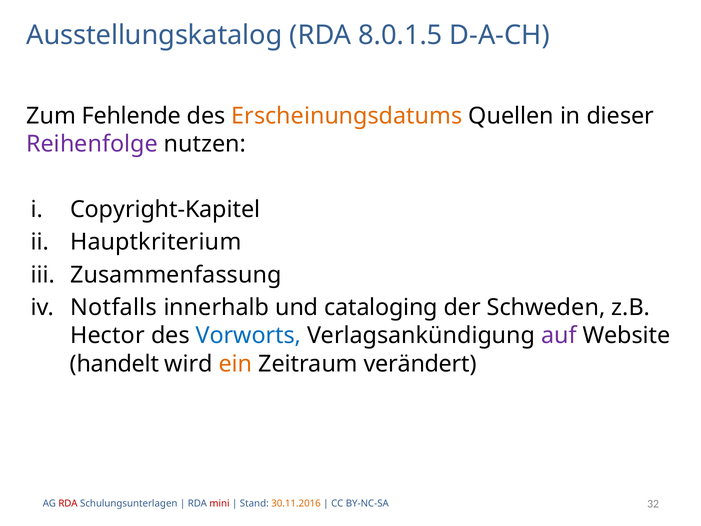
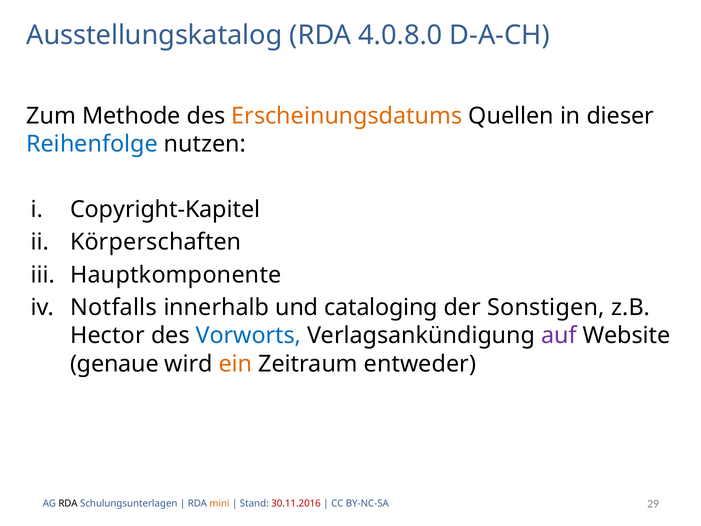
8.0.1.5: 8.0.1.5 -> 4.0.8.0 (400, 35)
Fehlende: Fehlende -> Methode (131, 116)
Reihenfolge colour: purple -> blue (92, 144)
Hauptkriterium: Hauptkriterium -> Körperschaften (156, 242)
Zusammenfassung: Zusammenfassung -> Hauptkomponente (176, 275)
Schweden: Schweden -> Sonstigen (546, 308)
handelt: handelt -> genaue (114, 364)
verändert: verändert -> entweder (420, 364)
RDA colour: red -> black (68, 503)
mini colour: red -> orange (220, 503)
30.11.2016 colour: orange -> red (296, 503)
32: 32 -> 29 (653, 503)
